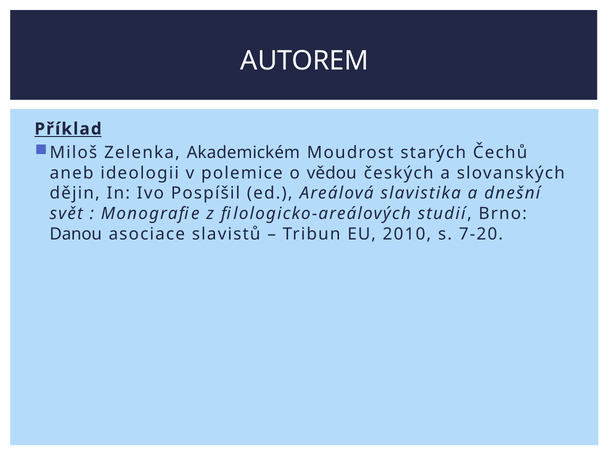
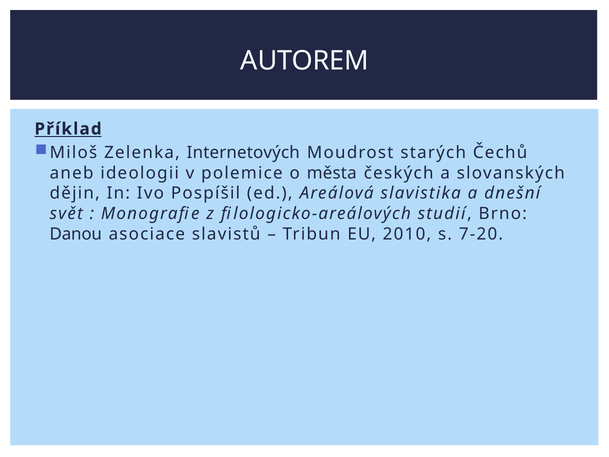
Akademickém: Akademickém -> Internetových (243, 153)
vědou: vědou -> města (332, 173)
